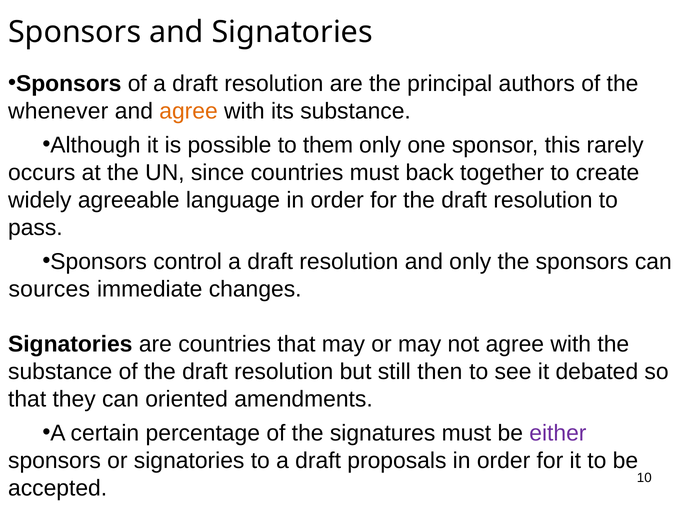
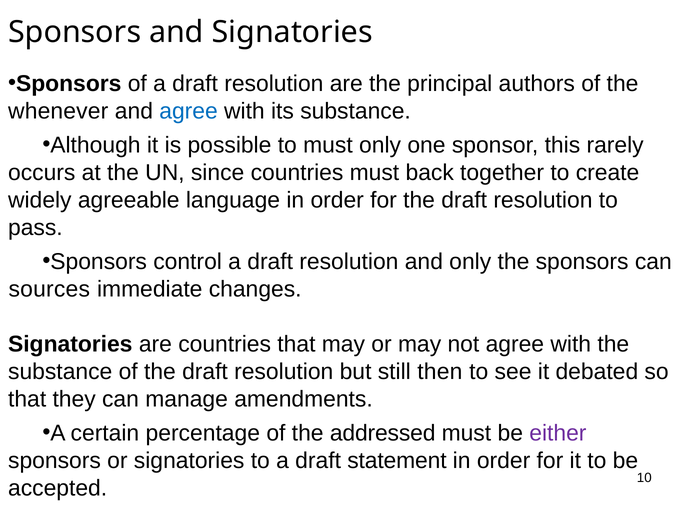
agree colour: orange -> blue (189, 111)
to them: them -> must (328, 145)
oriented: oriented -> manage (187, 399)
signatures: signatures -> addressed (383, 433)
proposals: proposals -> statement (397, 460)
